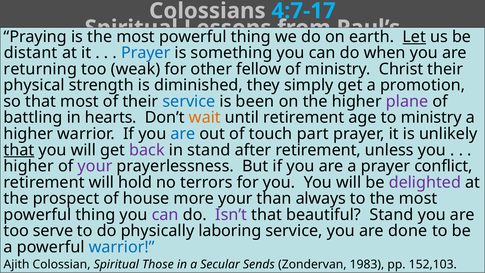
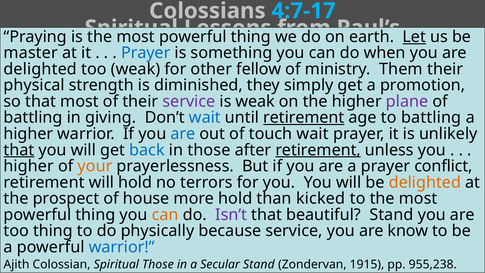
distant: distant -> master (31, 53)
returning: returning -> delighted (40, 69)
Christ: Christ -> Them (401, 69)
service colour: blue -> purple (189, 101)
is been: been -> weak (255, 101)
hearts: hearts -> giving (111, 118)
wait colour: orange -> blue (205, 118)
retirement underline: none -> present (304, 118)
to ministry: ministry -> battling (431, 118)
touch part: part -> wait (313, 134)
back colour: purple -> blue (147, 150)
in stand: stand -> those (209, 150)
retirement underline: none -> present (318, 150)
your colour: purple -> orange (95, 166)
delighted colour: purple -> orange (425, 182)
more your: your -> hold (235, 198)
always: always -> kicked (321, 198)
can colour: purple -> orange (165, 215)
too serve: serve -> thing (53, 231)
laboring: laboring -> because (230, 231)
done: done -> know (408, 231)
Secular Sends: Sends -> Stand (259, 264)
1983: 1983 -> 1915 (367, 264)
152,103: 152,103 -> 955,238 (433, 264)
